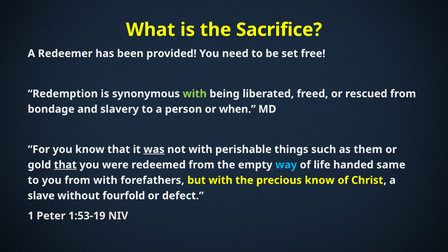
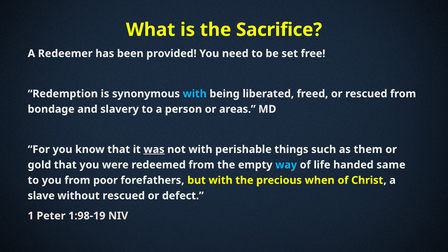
with colour: light green -> light blue (195, 94)
when: when -> areas (237, 109)
that underline: present -> none (65, 165)
from with: with -> poor (106, 180)
precious know: know -> when (320, 180)
without fourfold: fourfold -> rescued (124, 196)
1:53-19: 1:53-19 -> 1:98-19 (87, 216)
